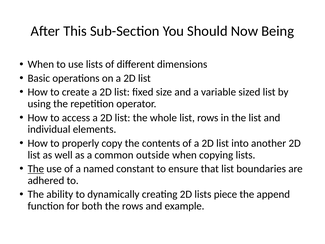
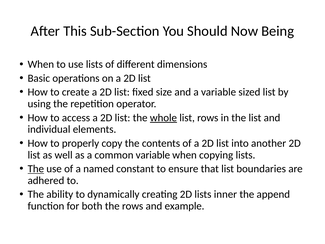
whole underline: none -> present (163, 118)
common outside: outside -> variable (153, 155)
piece: piece -> inner (225, 194)
